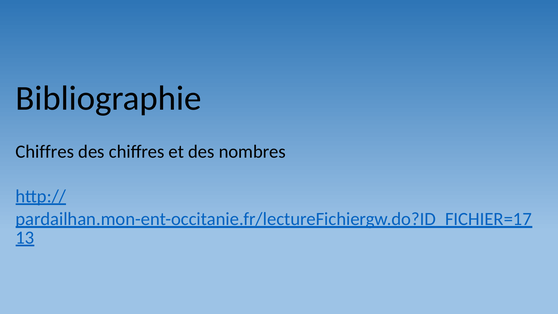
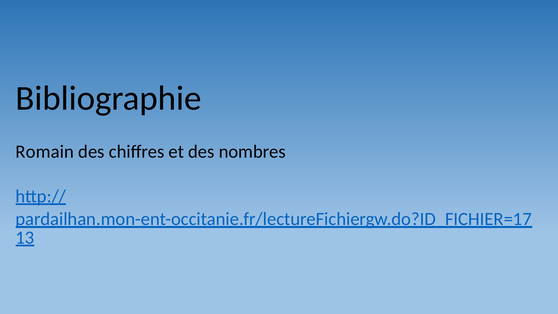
Chiffres: Chiffres -> Romain (45, 151)
